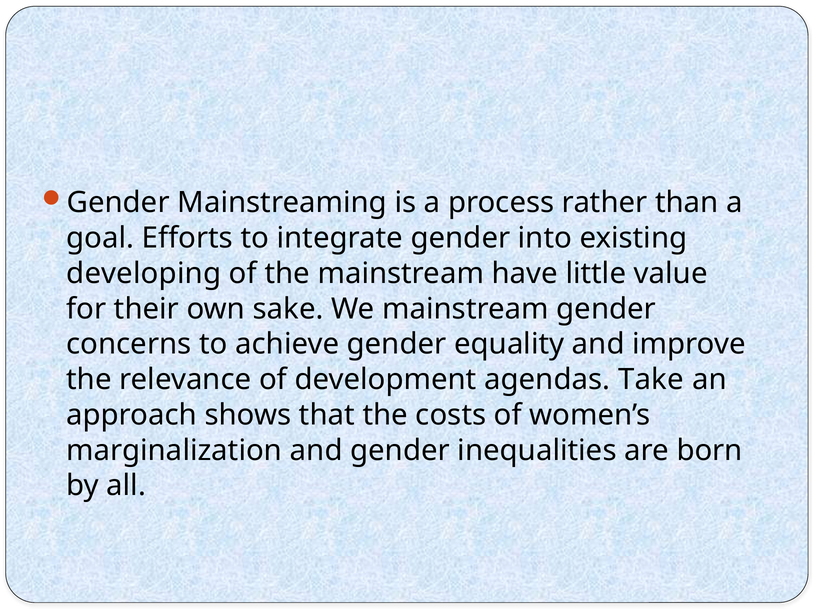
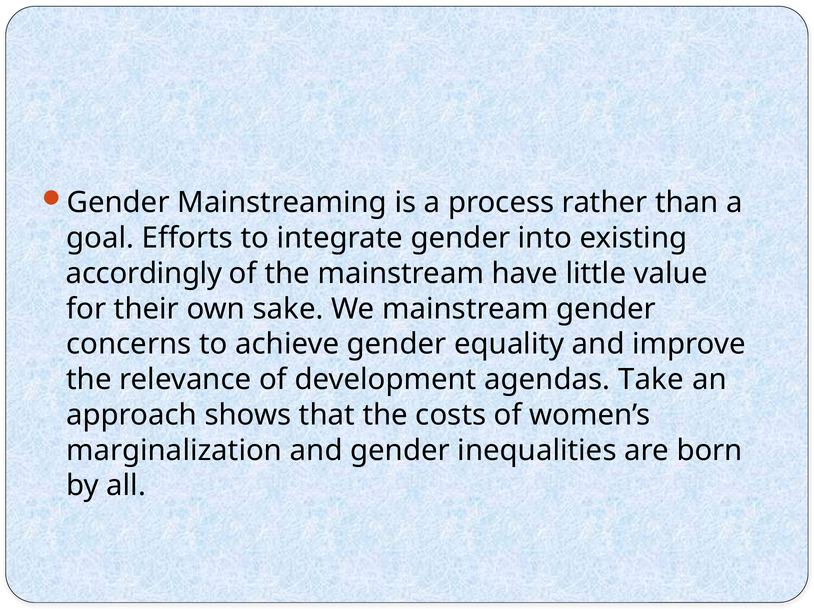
developing: developing -> accordingly (144, 273)
